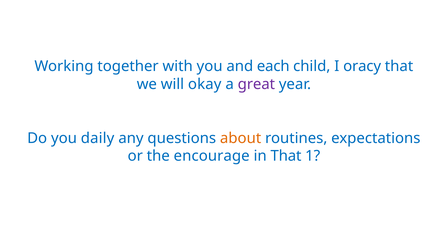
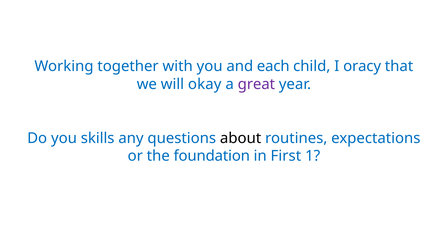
daily: daily -> skills (98, 138)
about colour: orange -> black (241, 138)
encourage: encourage -> foundation (212, 156)
in That: That -> First (286, 156)
